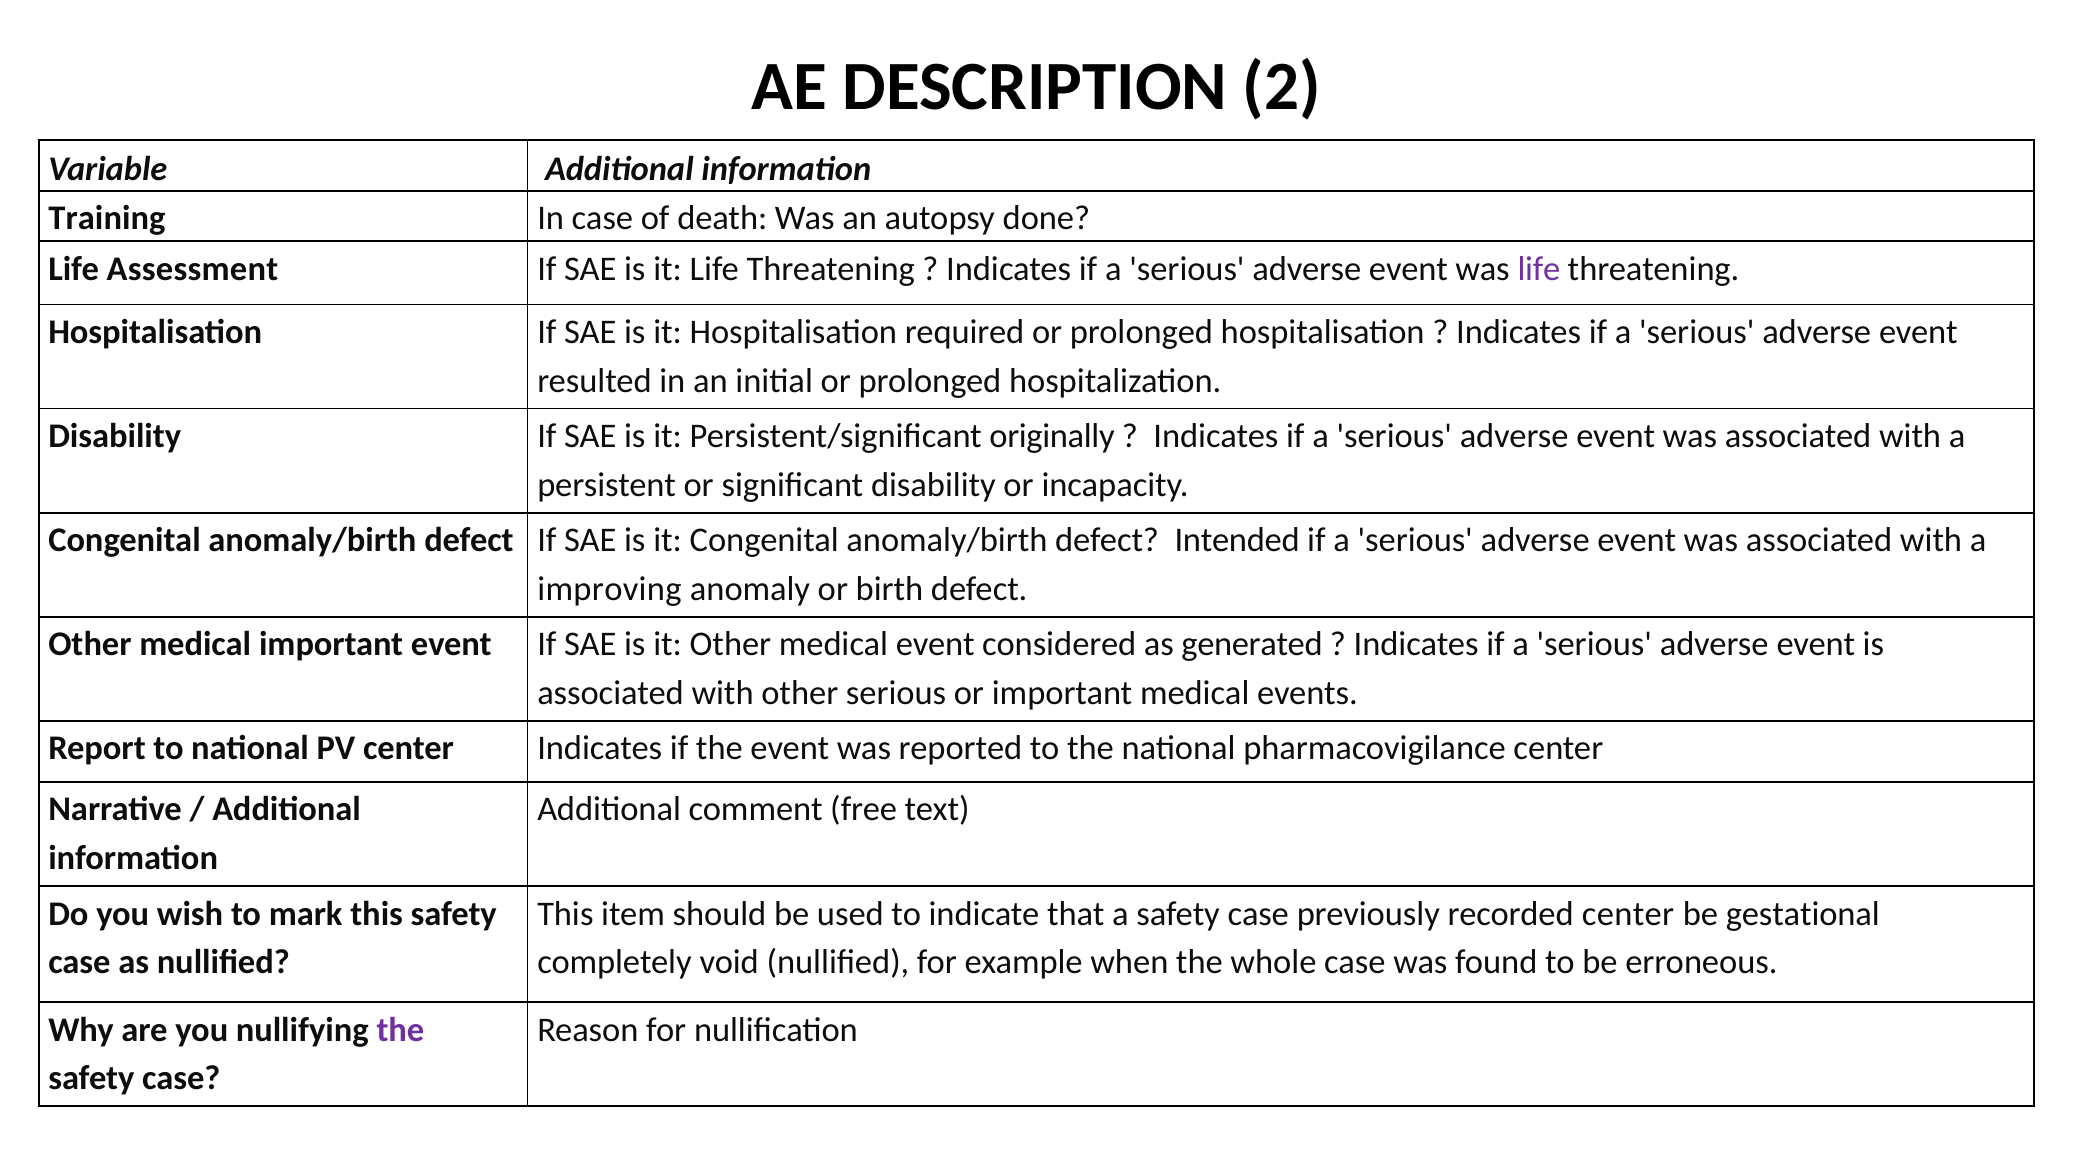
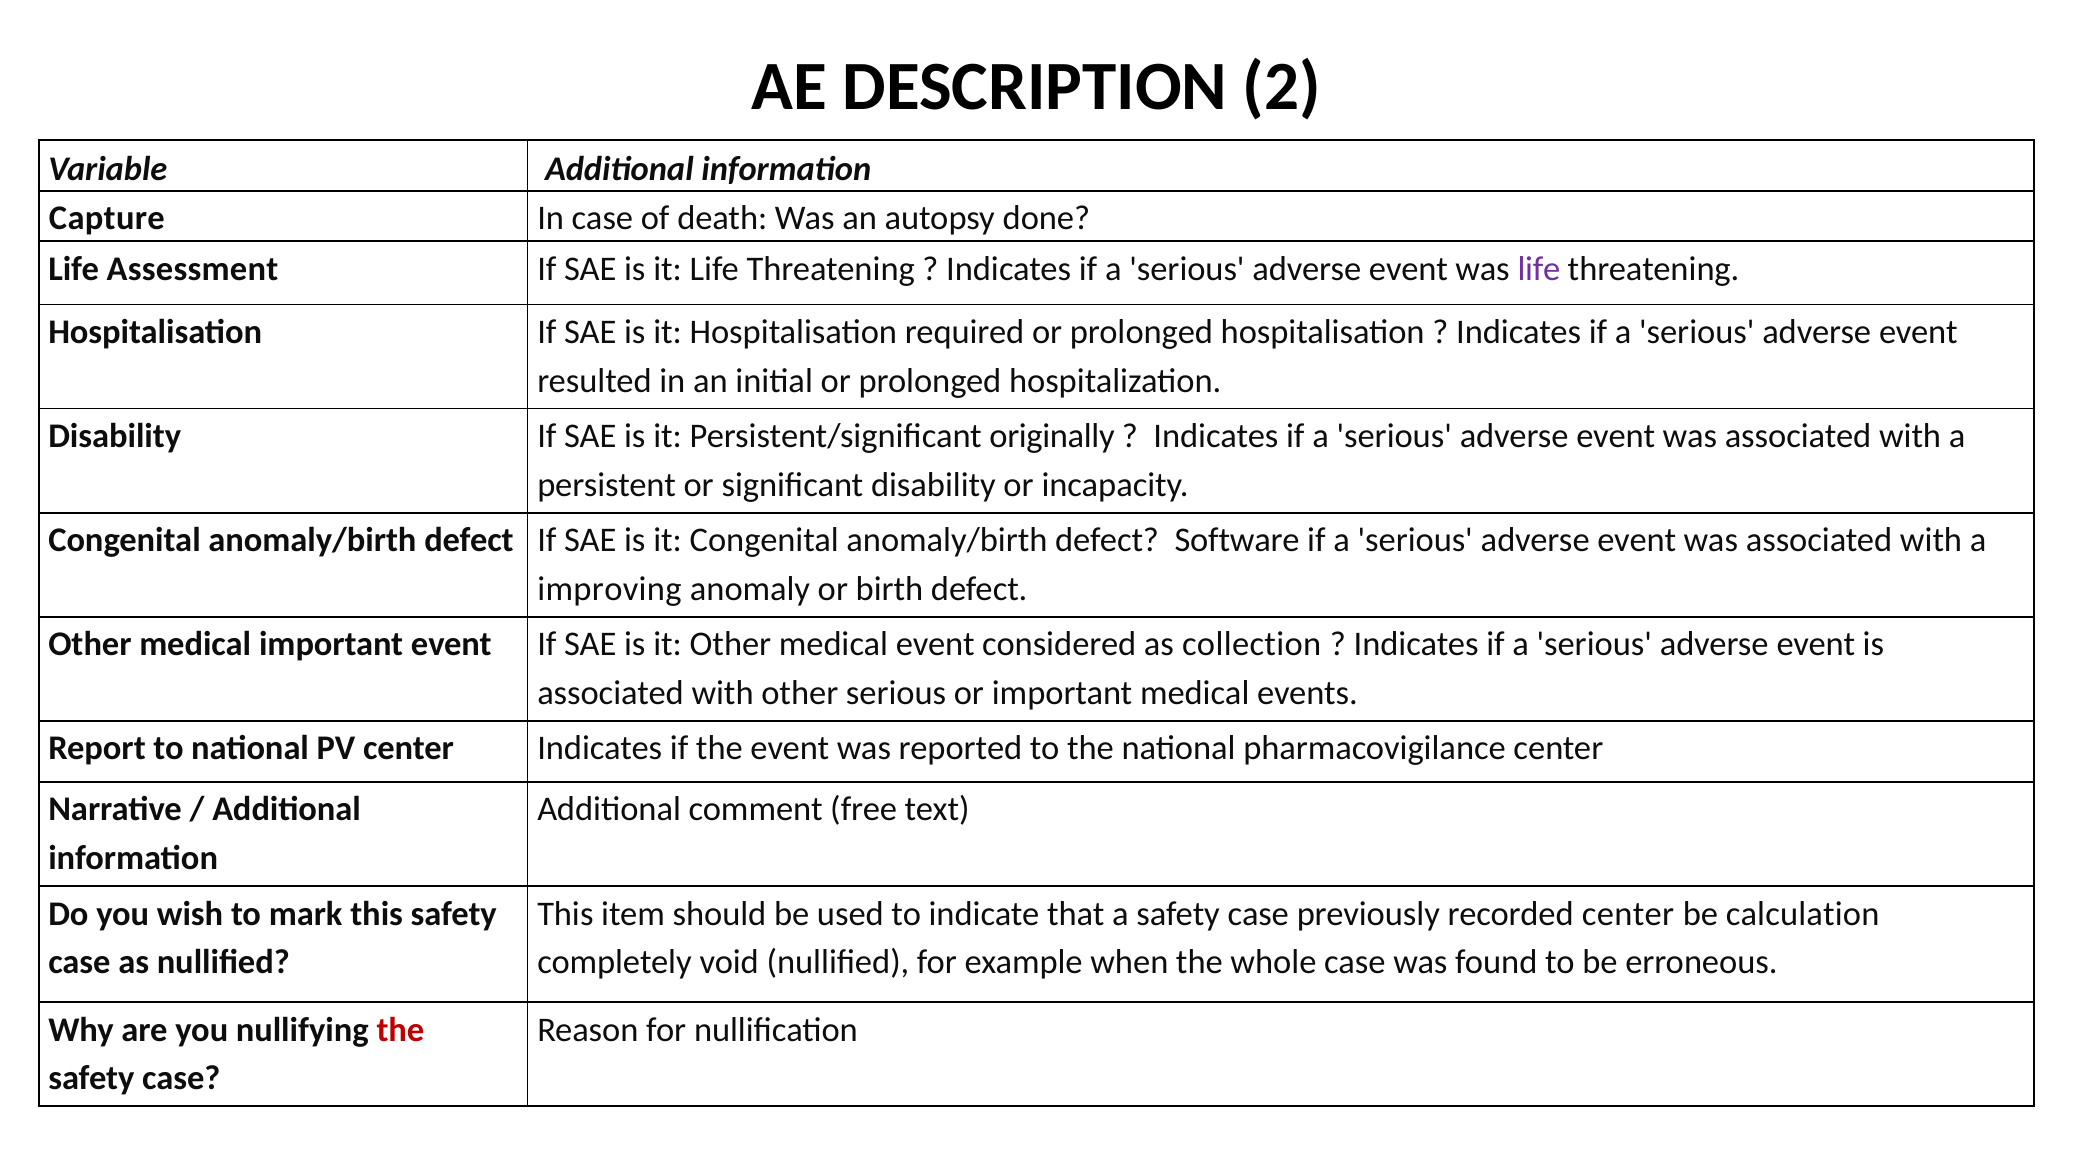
Training: Training -> Capture (107, 219)
Intended: Intended -> Software (1237, 540)
generated: generated -> collection (1252, 645)
gestational: gestational -> calculation (1803, 914)
the colour: purple -> red (400, 1030)
